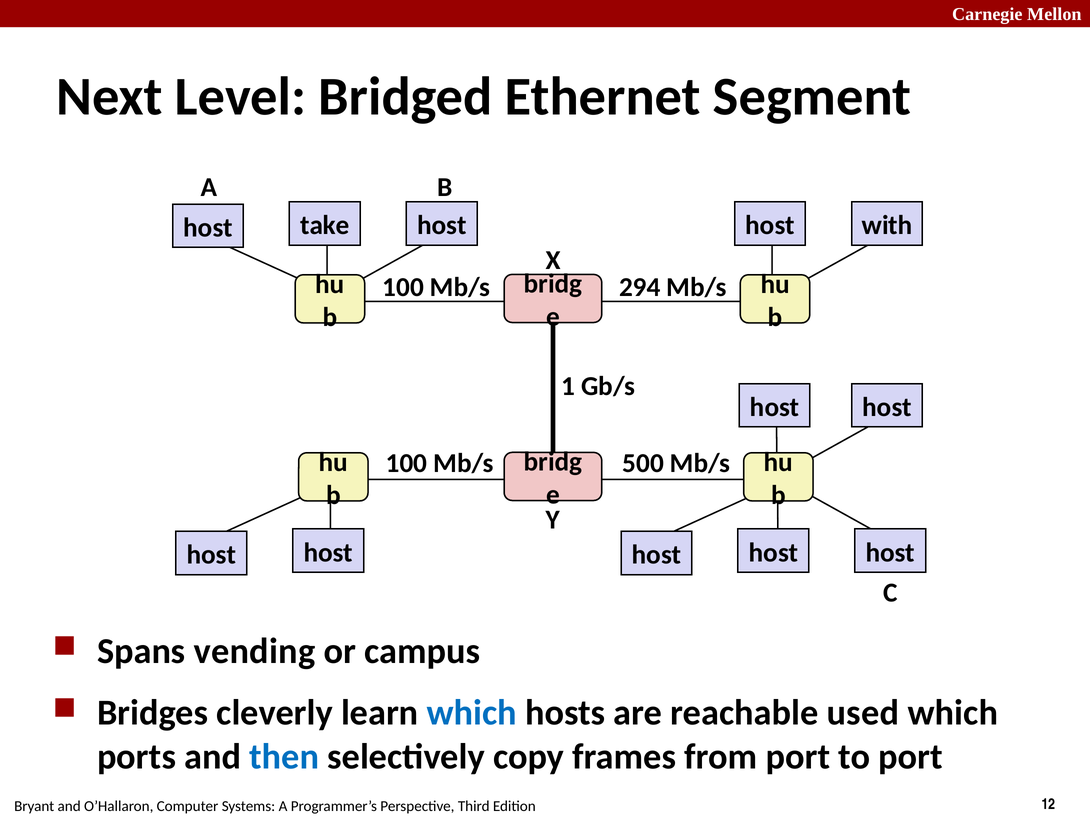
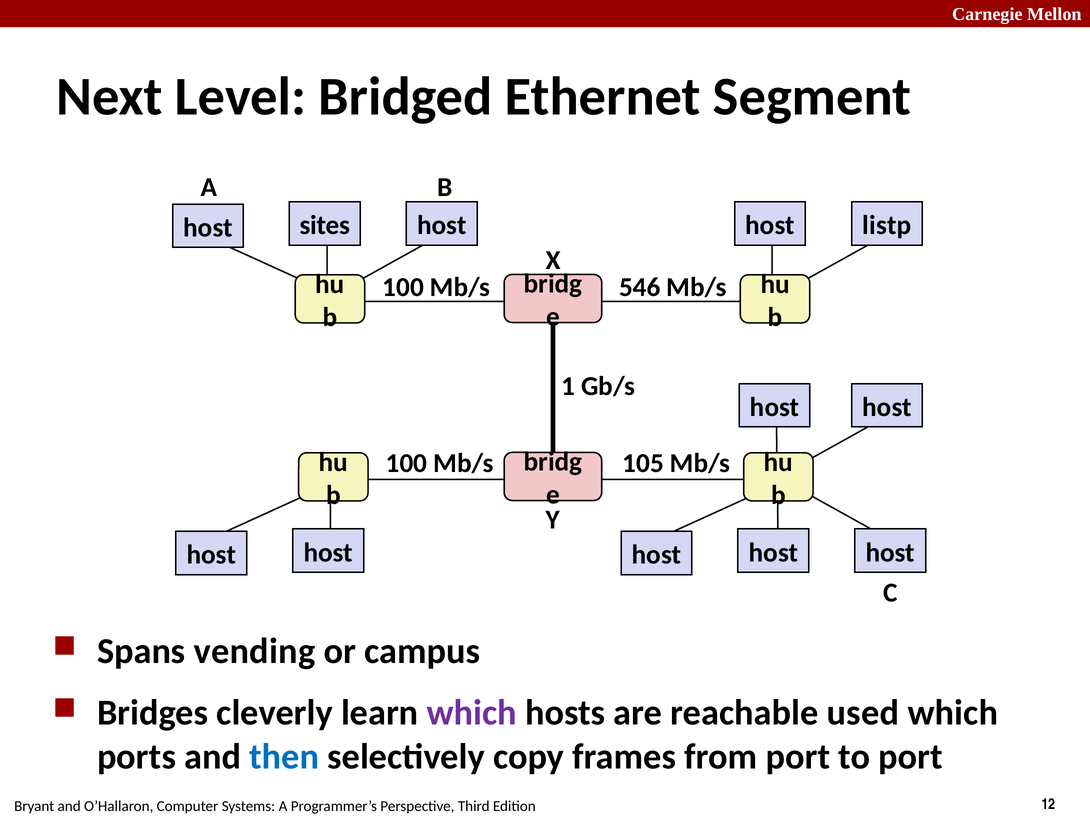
take: take -> sites (325, 225)
with: with -> listp (887, 225)
294: 294 -> 546 (640, 287)
500: 500 -> 105 (643, 463)
which colour: blue -> purple (472, 713)
